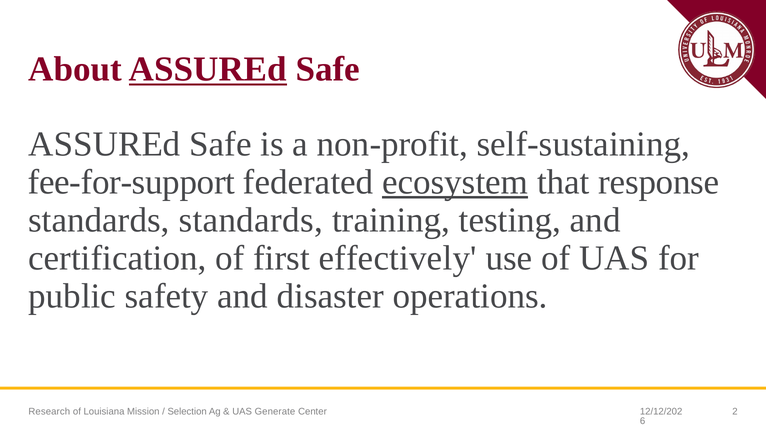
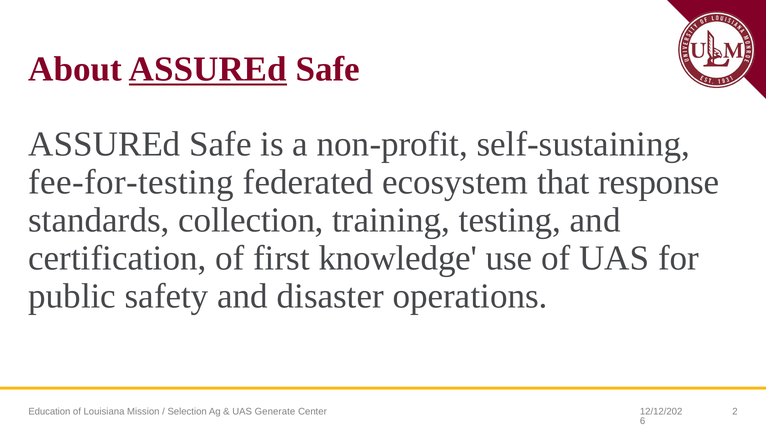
fee-for-support: fee-for-support -> fee-for-testing (131, 182)
ecosystem underline: present -> none (455, 182)
standards standards: standards -> collection (251, 220)
effectively: effectively -> knowledge (398, 258)
Research: Research -> Education (49, 411)
